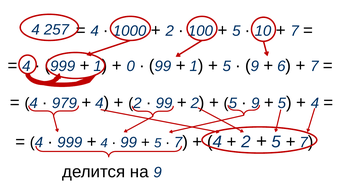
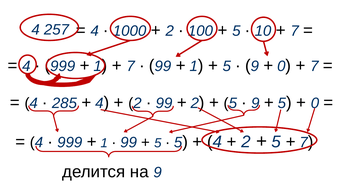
0: 0 -> 7 (131, 66)
6: 6 -> 0 (281, 66)
979: 979 -> 285 (64, 103)
4: 4 -> 0 (315, 103)
4: 4 -> 1 (104, 143)
7: 7 -> 5 (178, 142)
